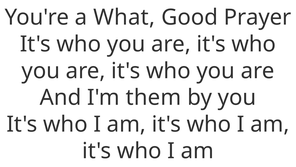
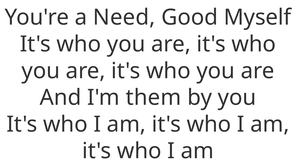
What: What -> Need (124, 17)
Prayer: Prayer -> Myself (257, 17)
